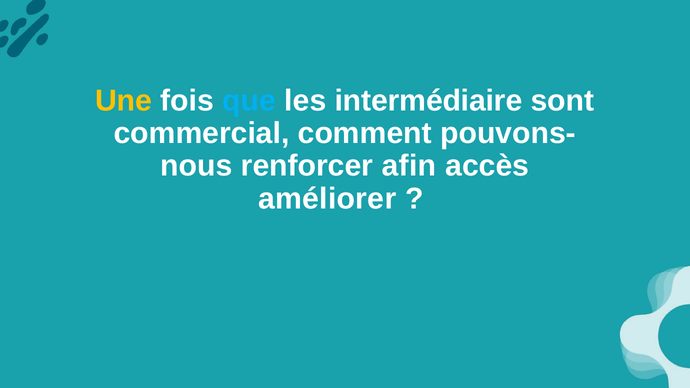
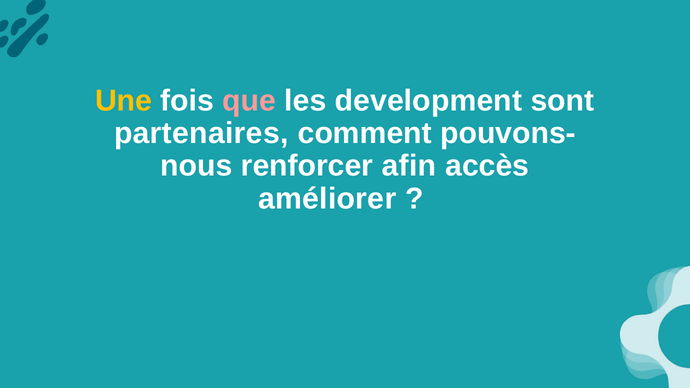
que colour: light blue -> pink (249, 101)
intermédiaire: intermédiaire -> development (428, 101)
commercial: commercial -> partenaires (201, 133)
